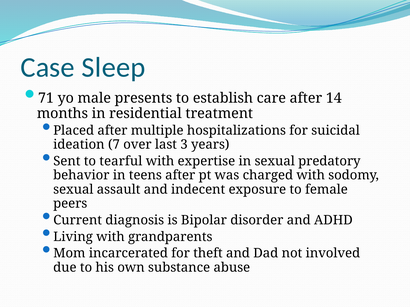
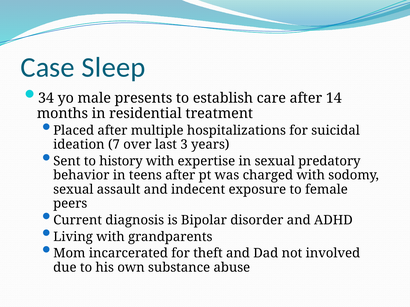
71: 71 -> 34 (46, 98)
tearful: tearful -> history (121, 161)
